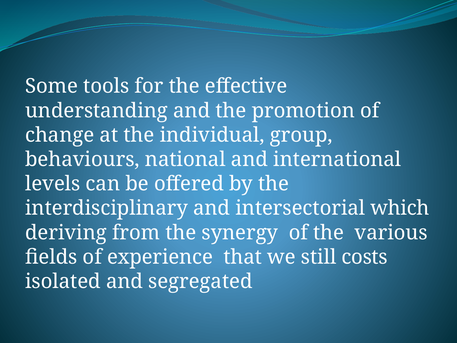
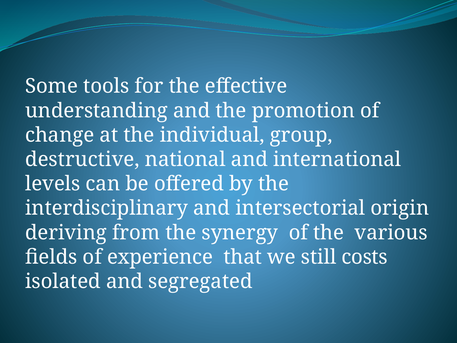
behaviours: behaviours -> destructive (82, 159)
which: which -> origin (400, 208)
